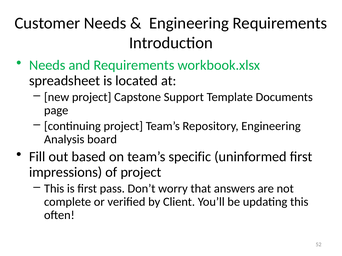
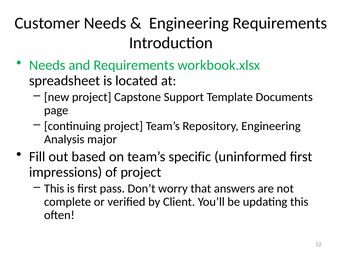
board: board -> major (102, 140)
